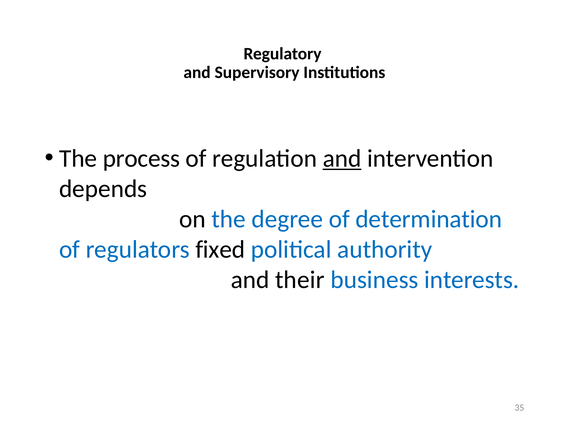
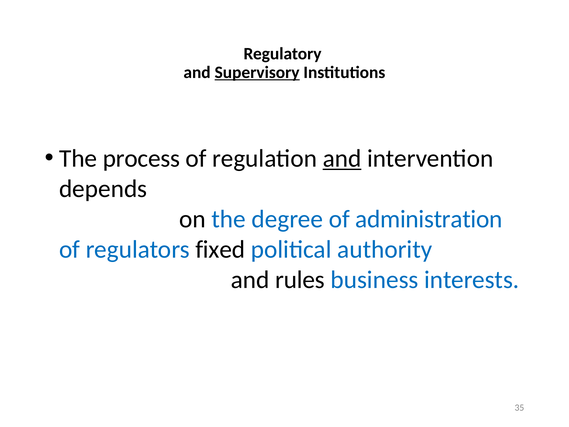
Supervisory underline: none -> present (257, 72)
determination: determination -> administration (429, 219)
their: their -> rules (300, 280)
